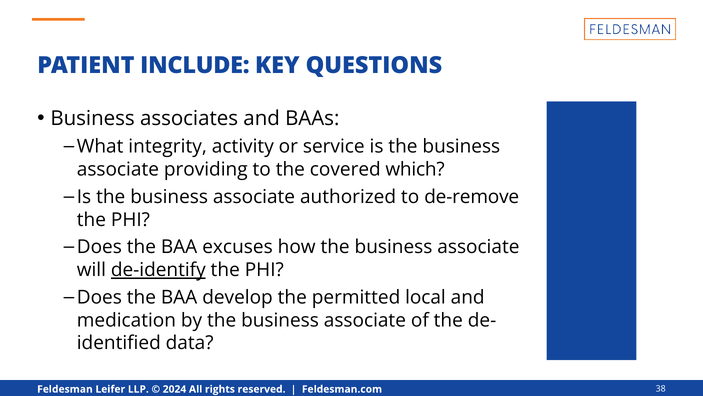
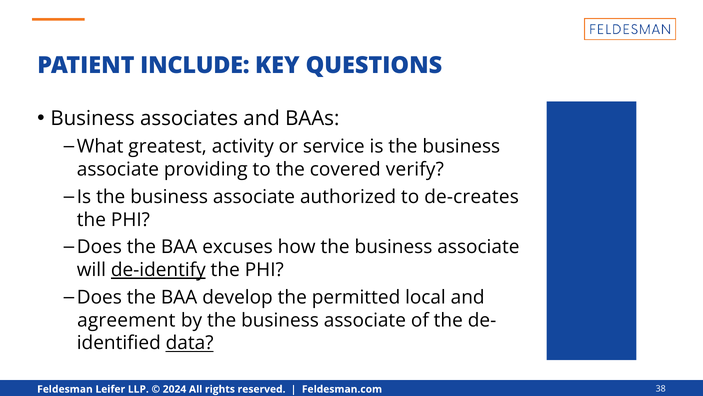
integrity: integrity -> greatest (168, 146)
which: which -> verify (415, 169)
de-remove: de-remove -> de-creates (472, 197)
medication: medication -> agreement (126, 320)
data underline: none -> present (190, 343)
